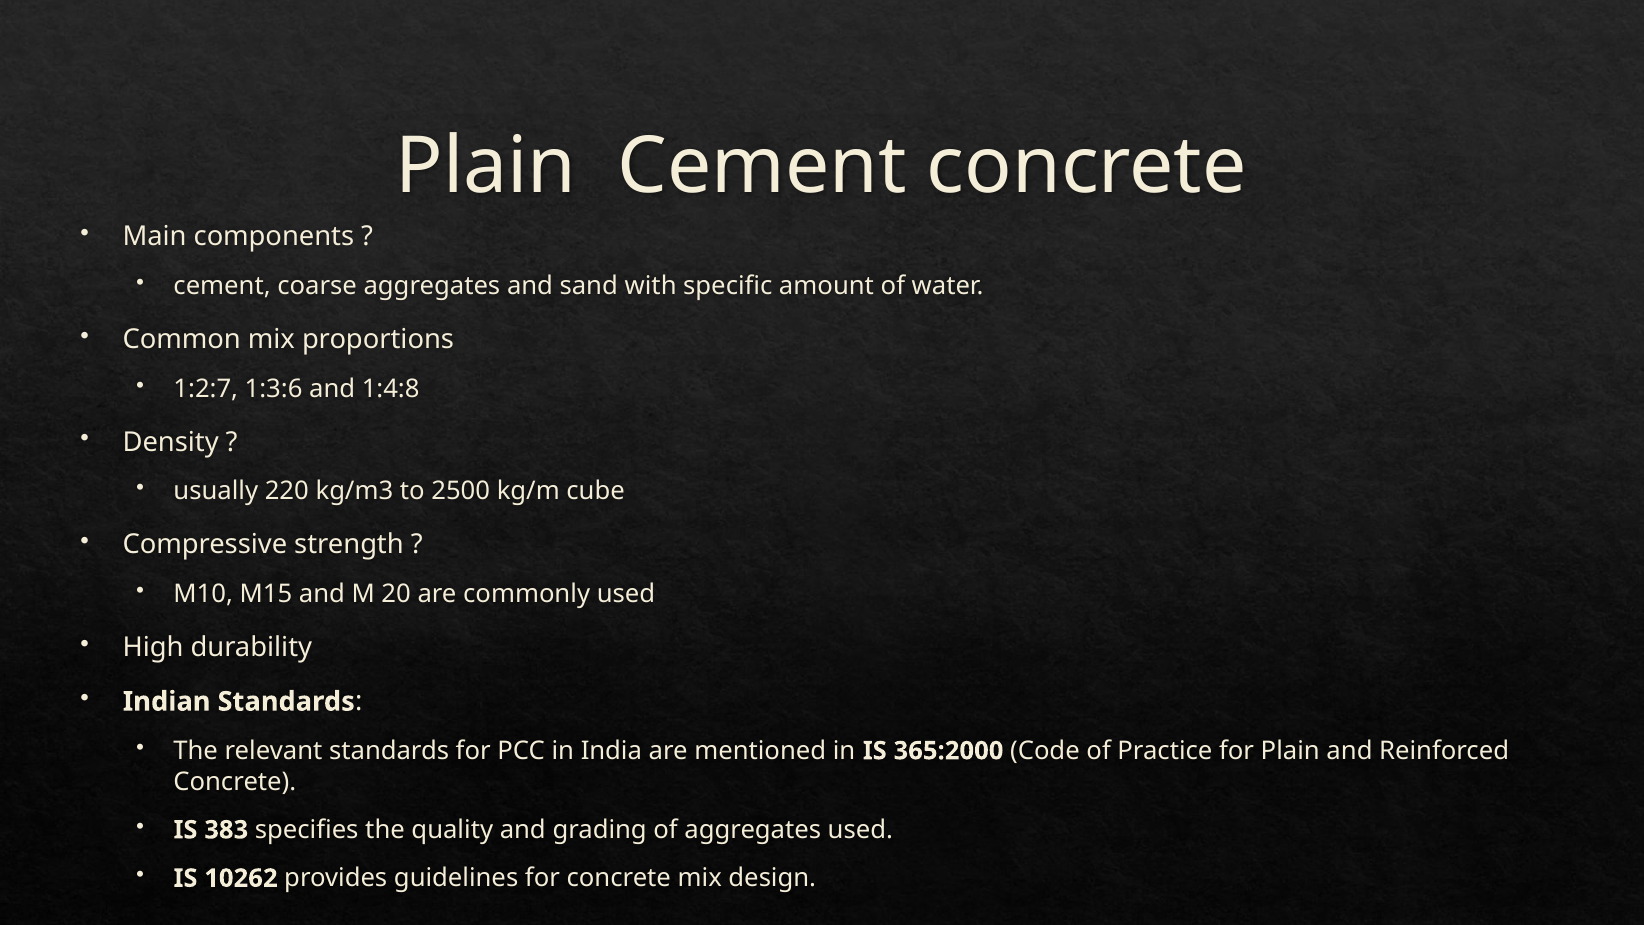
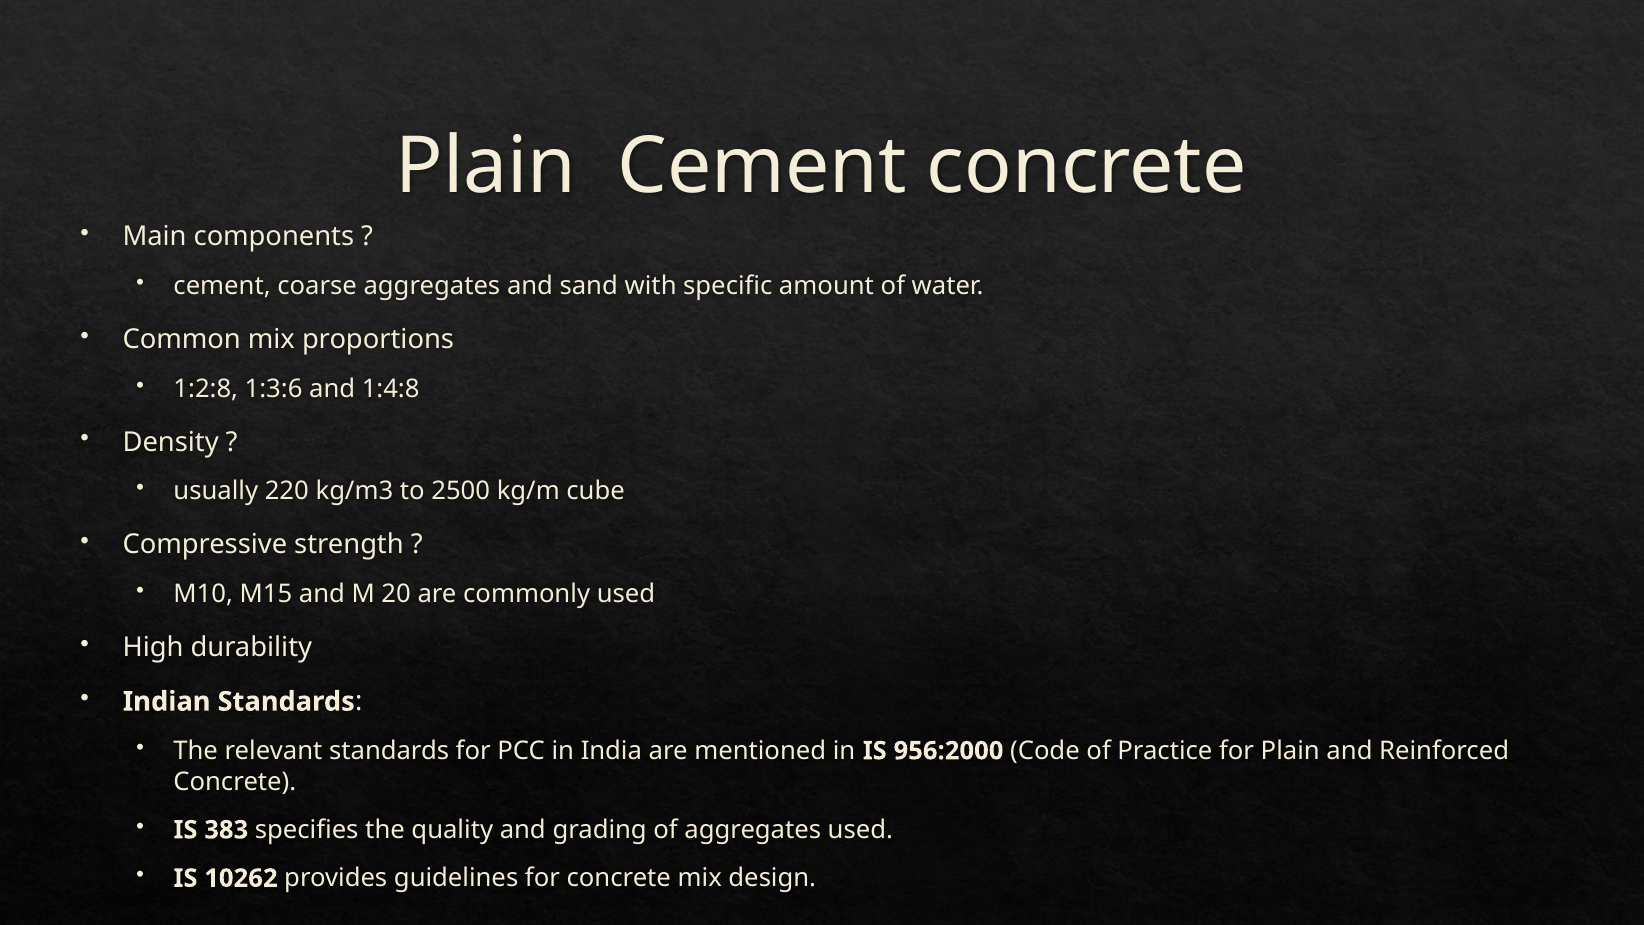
1:2:7: 1:2:7 -> 1:2:8 (206, 389)
365:2000: 365:2000 -> 956:2000 (949, 751)
